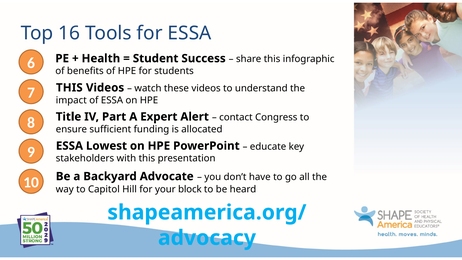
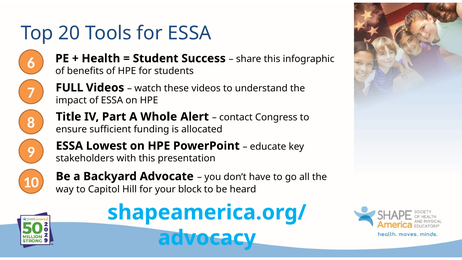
16: 16 -> 20 (69, 33)
THIS: THIS -> FULL (69, 88)
Expert: Expert -> Whole (159, 117)
